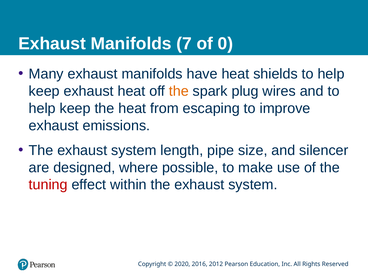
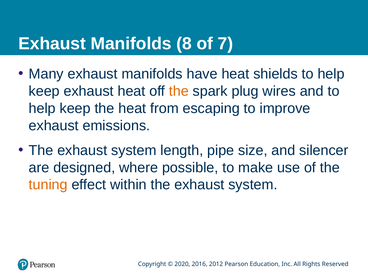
7: 7 -> 8 (184, 44)
0: 0 -> 7 (225, 44)
tuning colour: red -> orange (48, 185)
